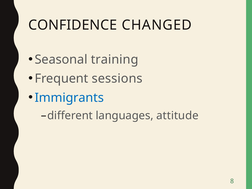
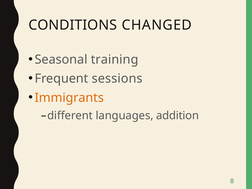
CONFIDENCE: CONFIDENCE -> CONDITIONS (73, 25)
Immigrants colour: blue -> orange (69, 98)
attitude: attitude -> addition (178, 116)
